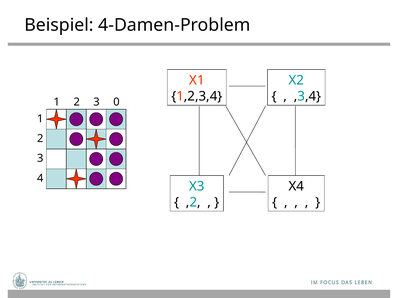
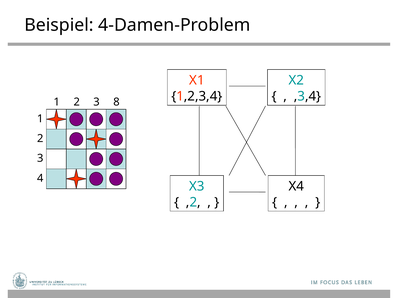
0: 0 -> 8 (116, 102)
